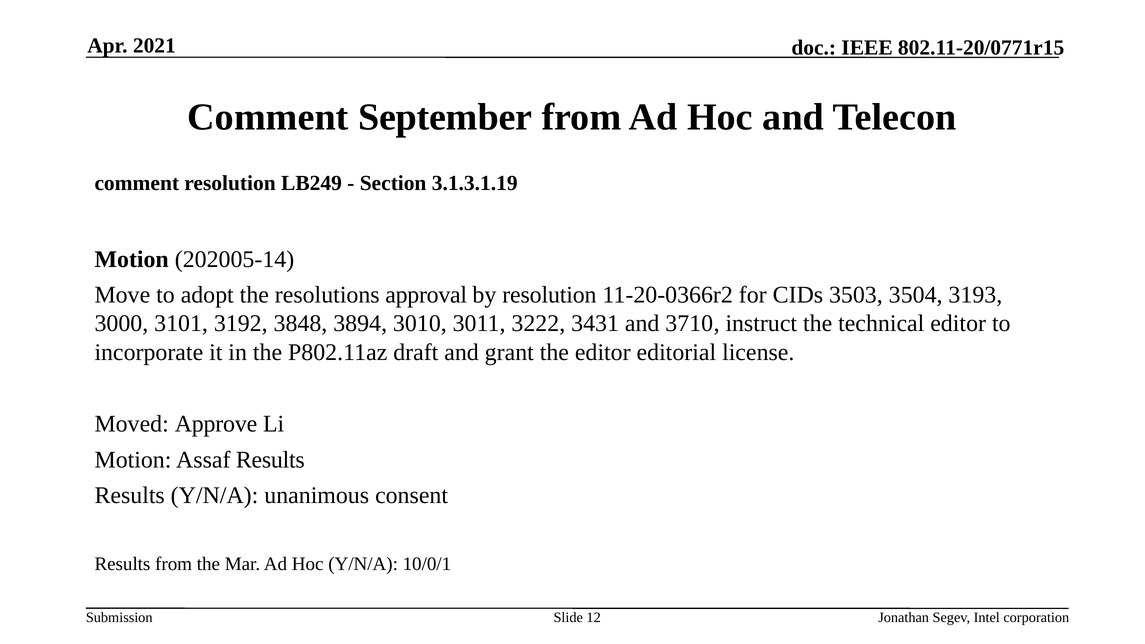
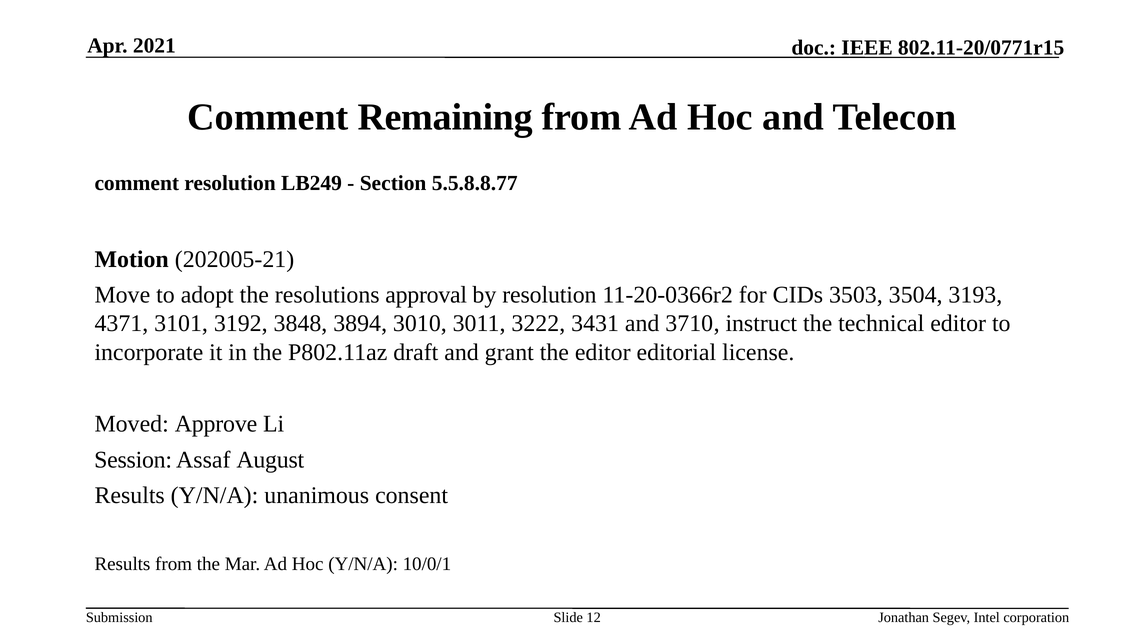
September: September -> Remaining (445, 117)
3.1.3.1.19: 3.1.3.1.19 -> 5.5.8.8.77 (475, 183)
202005-14: 202005-14 -> 202005-21 (235, 259)
3000: 3000 -> 4371 (121, 324)
Motion: Motion -> Session (133, 460)
Assaf Results: Results -> August (270, 460)
